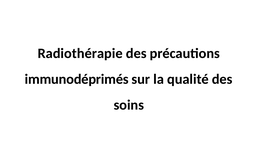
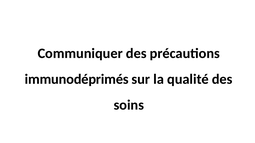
Radiothérapie: Radiothérapie -> Communiquer (80, 54)
